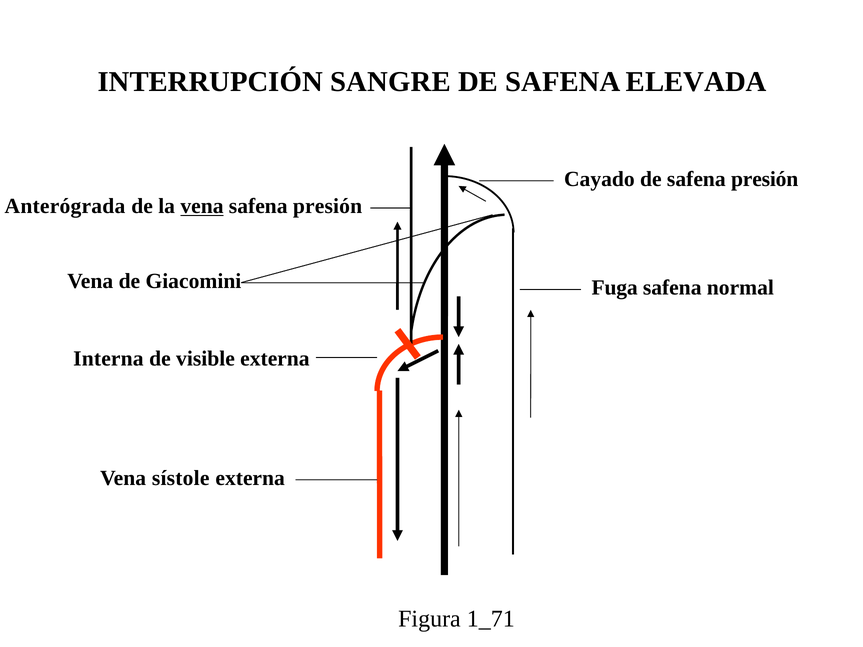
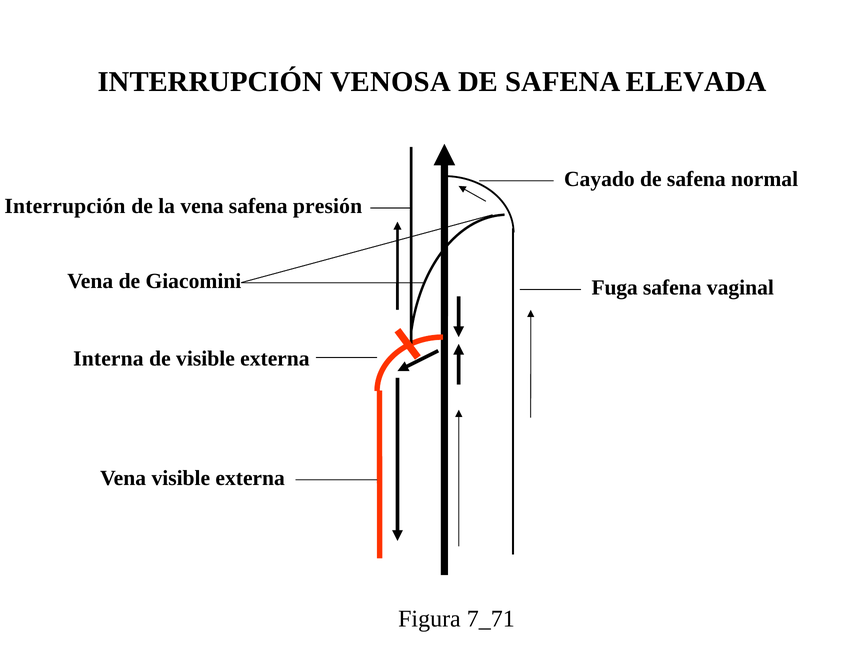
SANGRE: SANGRE -> VENOSA (390, 82)
de safena presión: presión -> normal (765, 179)
Anterógrada: Anterógrada -> Interrupción (65, 206)
vena underline: present -> none (202, 206)
normal: normal -> vaginal (740, 288)
Vena sístole: sístole -> visible (181, 478)
1_71: 1_71 -> 7_71 (491, 619)
